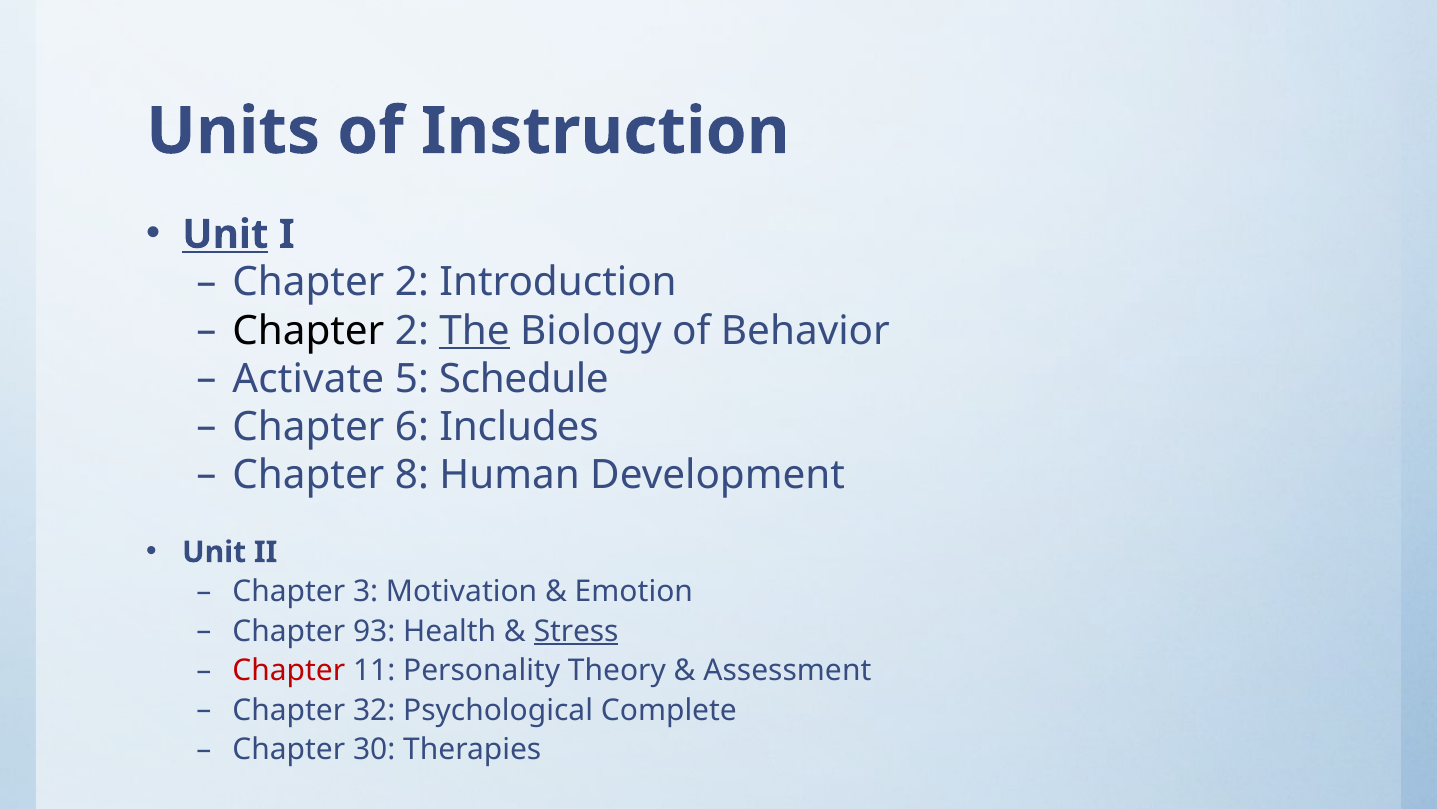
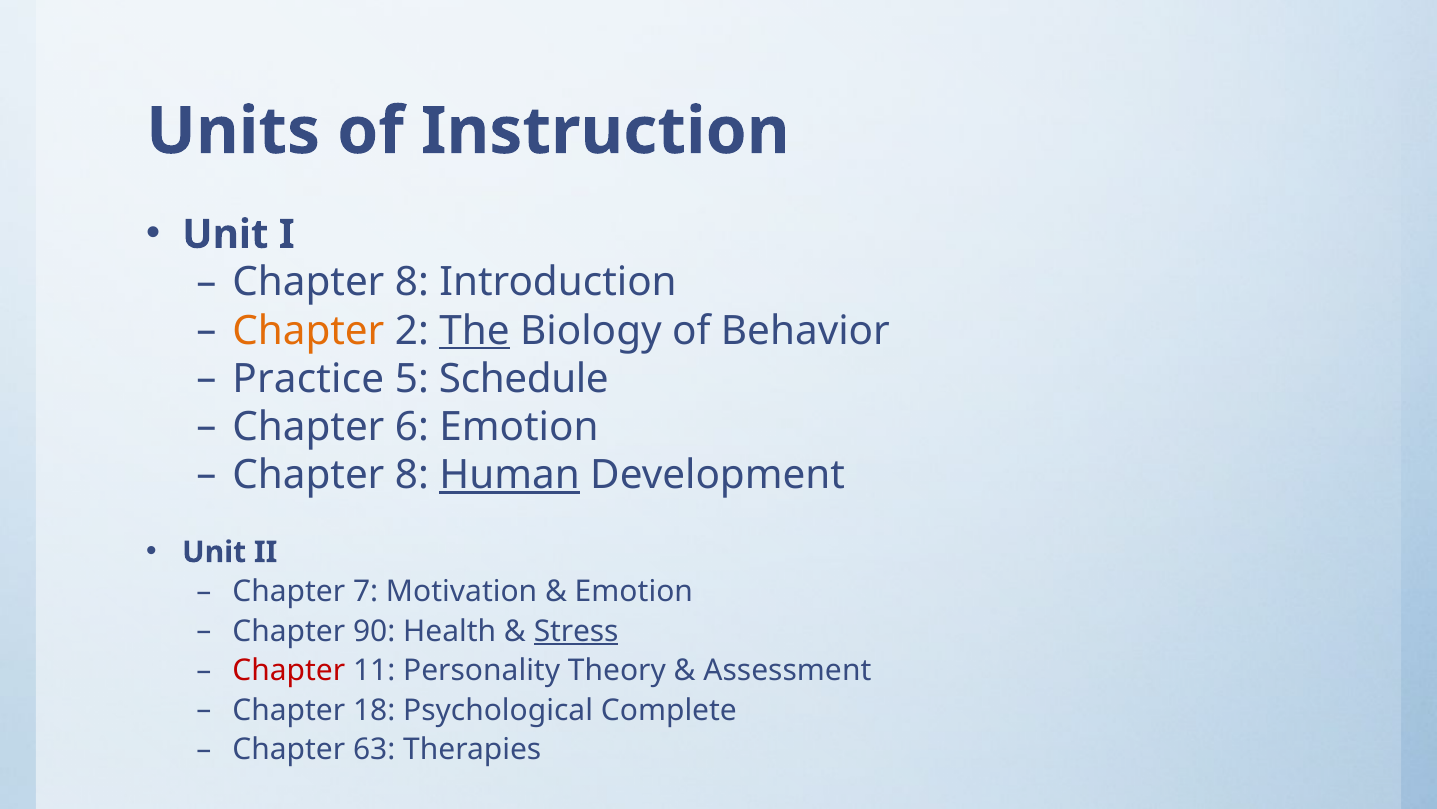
Unit underline: present -> none (225, 234)
2: 2 -> 8 (412, 282)
Chapter colour: black -> orange (308, 330)
Activate: Activate -> Practice (308, 379)
6 Includes: Includes -> Emotion (519, 427)
Human underline: none -> present (510, 475)
3: 3 -> 7 (366, 591)
93: 93 -> 90 (374, 631)
32: 32 -> 18 (374, 710)
30: 30 -> 63 (374, 749)
